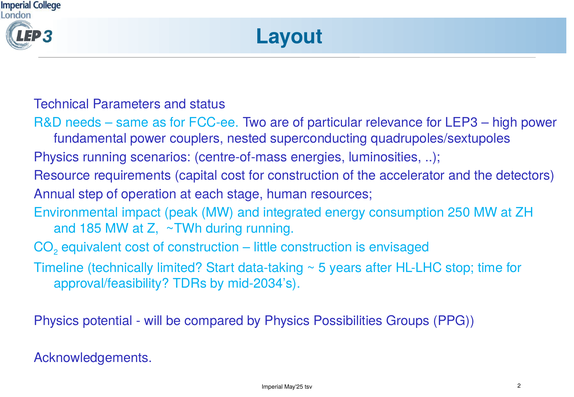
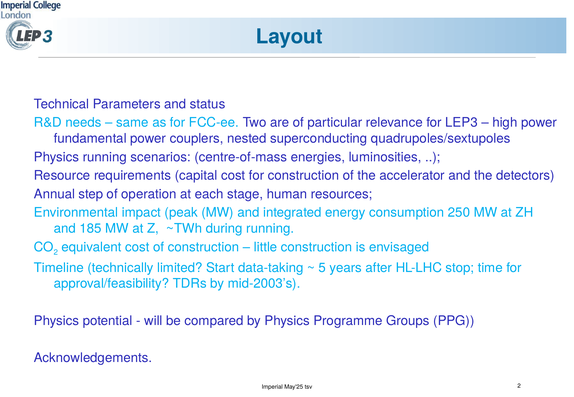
mid-2034’s: mid-2034’s -> mid-2003’s (264, 284)
Possibilities: Possibilities -> Programme (348, 321)
